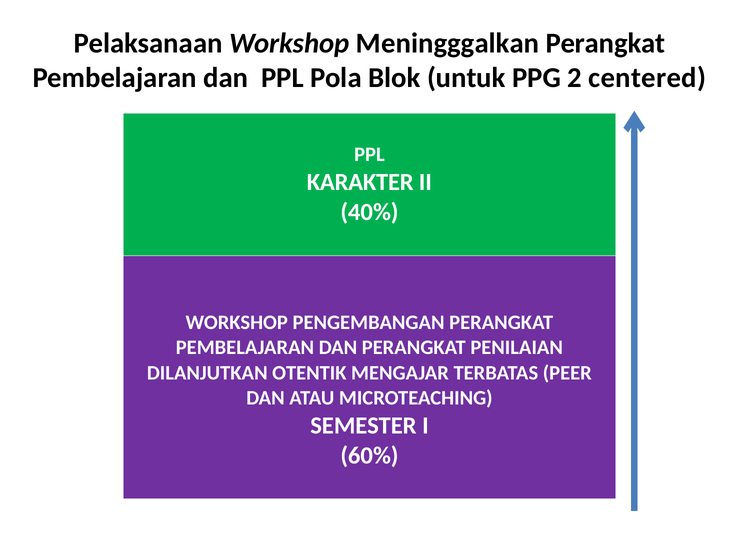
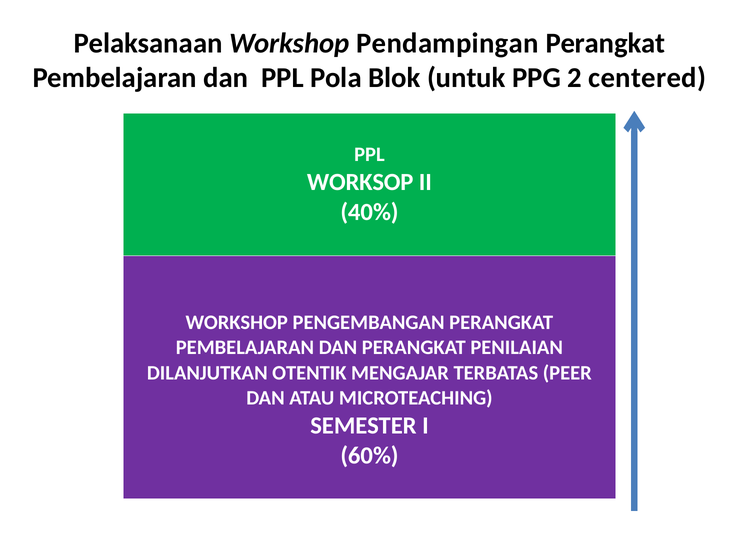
Meningggalkan: Meningggalkan -> Pendampingan (447, 43)
KARAKTER: KARAKTER -> WORKSOP (360, 182)
